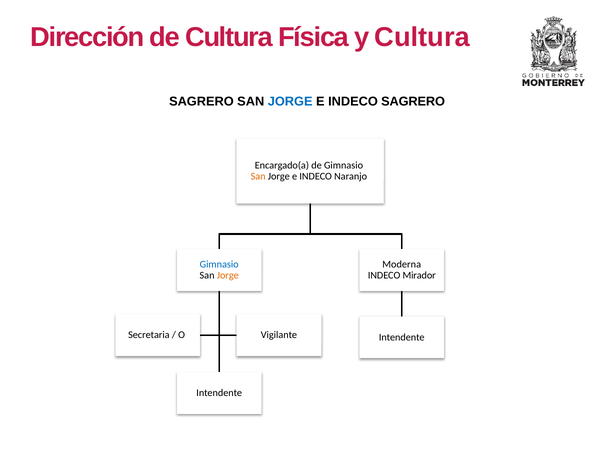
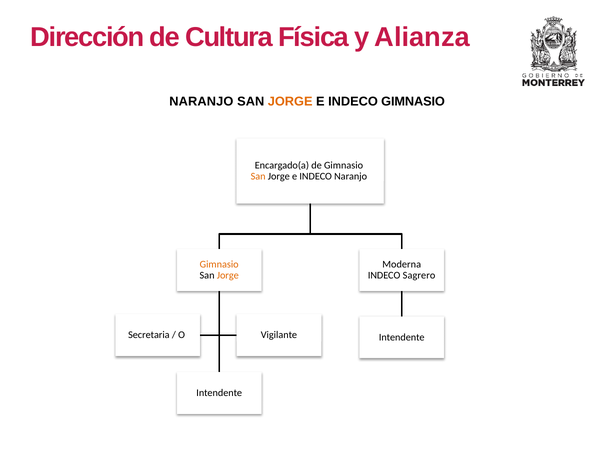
y Cultura: Cultura -> Alianza (422, 37)
SAGRERO: SAGRERO -> NARANJO (201, 102)
JORGE colour: blue -> orange (290, 102)
INDECO SAGRERO: SAGRERO -> GIMNASIO (413, 102)
Gimnasio colour: blue -> orange (219, 265)
Mirador: Mirador -> Sagrero (419, 276)
